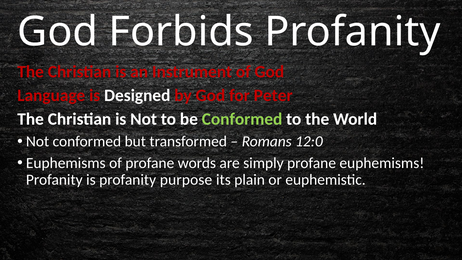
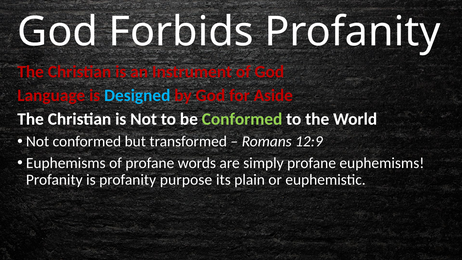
Designed colour: white -> light blue (137, 95)
Peter: Peter -> Aside (273, 95)
12:0: 12:0 -> 12:9 (309, 141)
